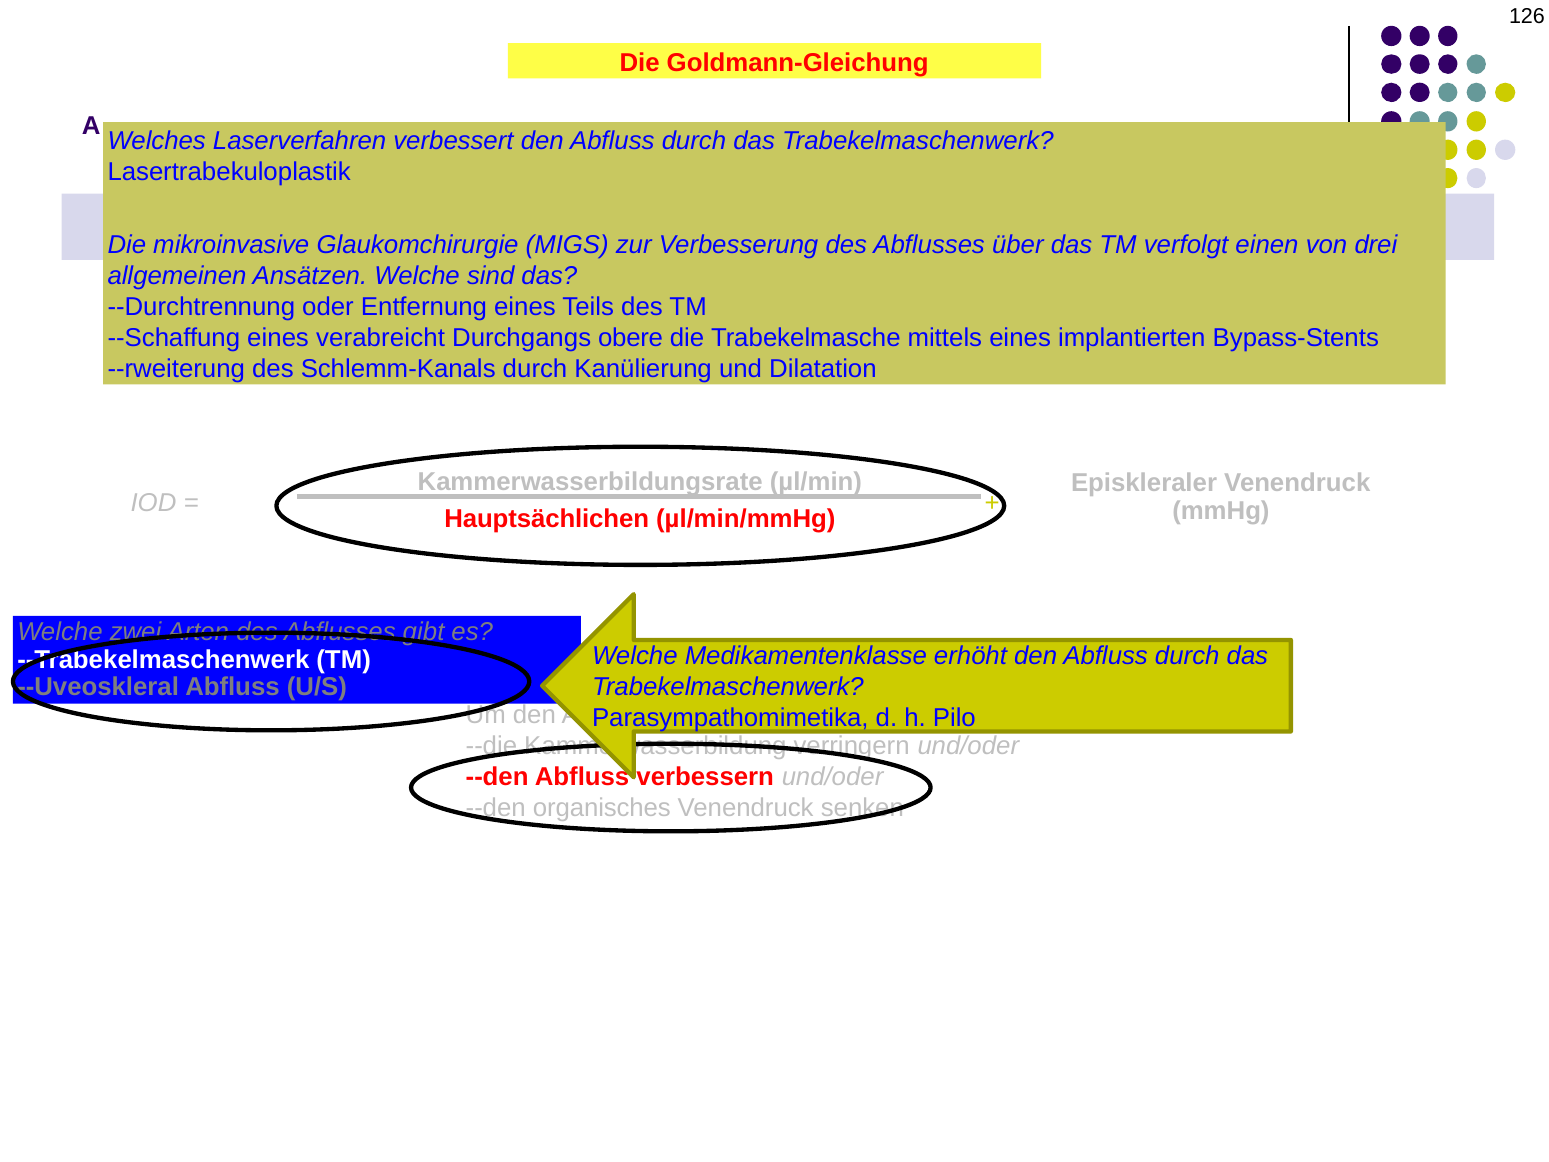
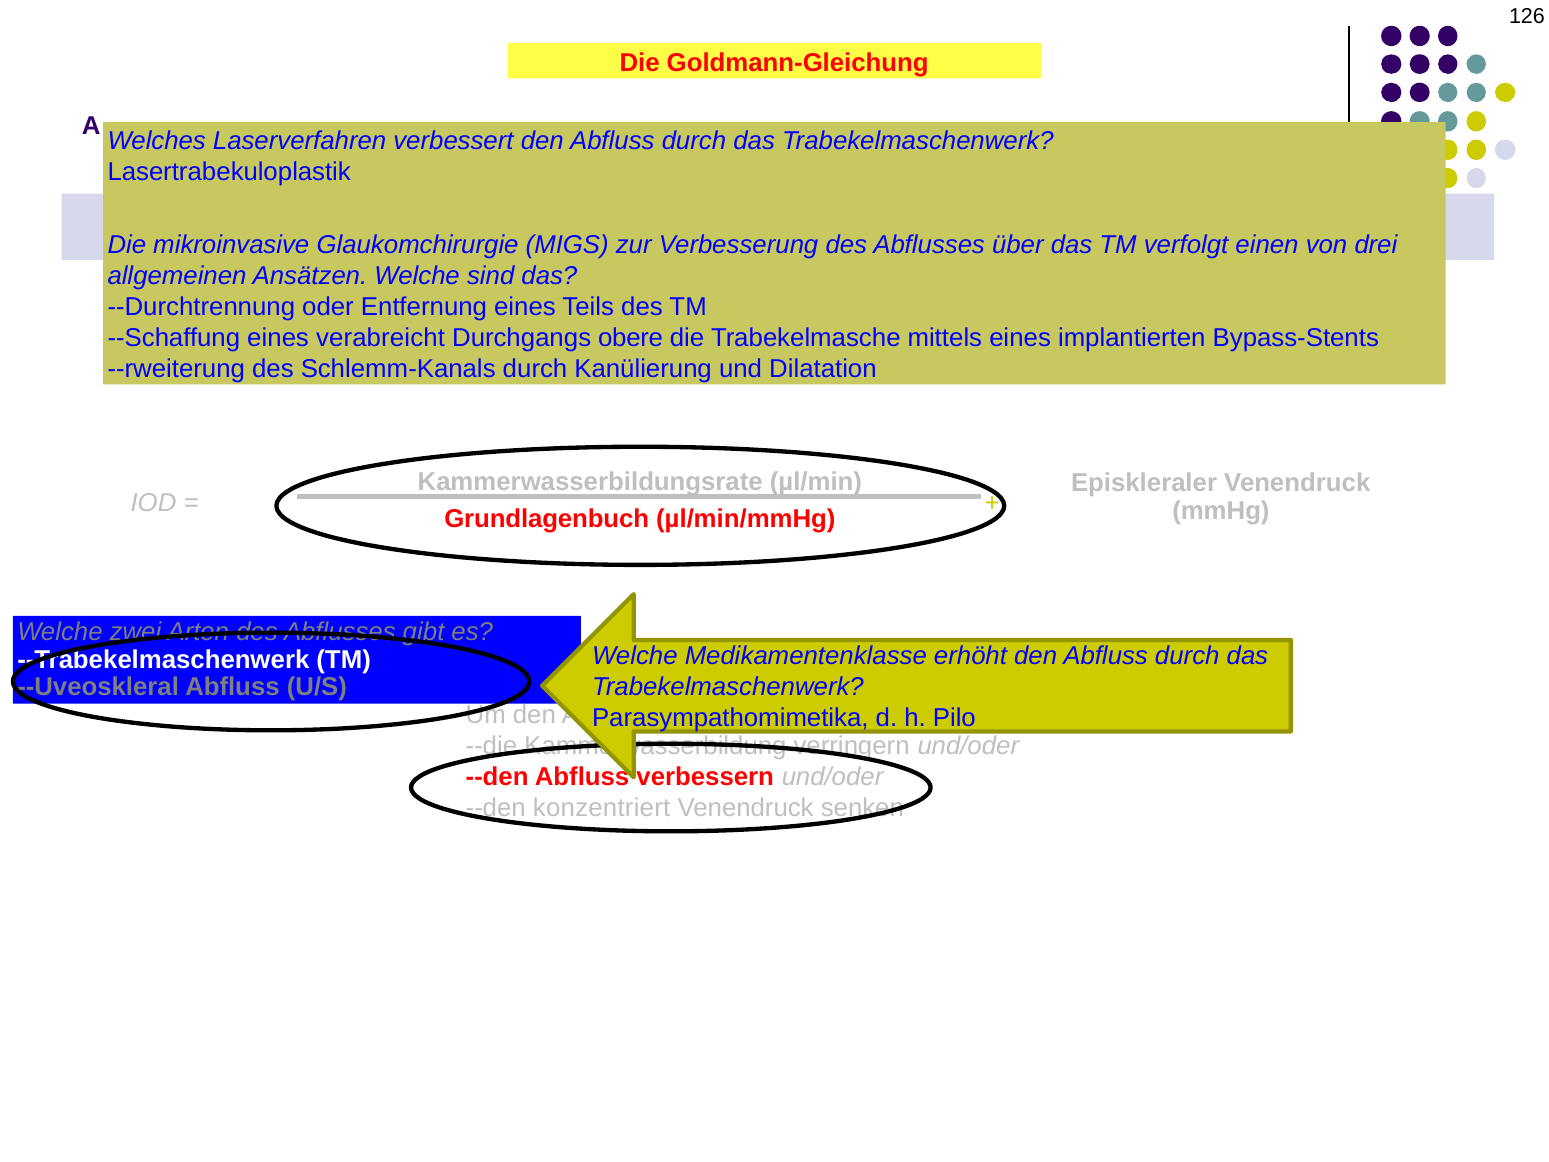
Hauptsächlichen: Hauptsächlichen -> Grundlagenbuch (547, 519)
organisches: organisches -> konzentriert (602, 807)
